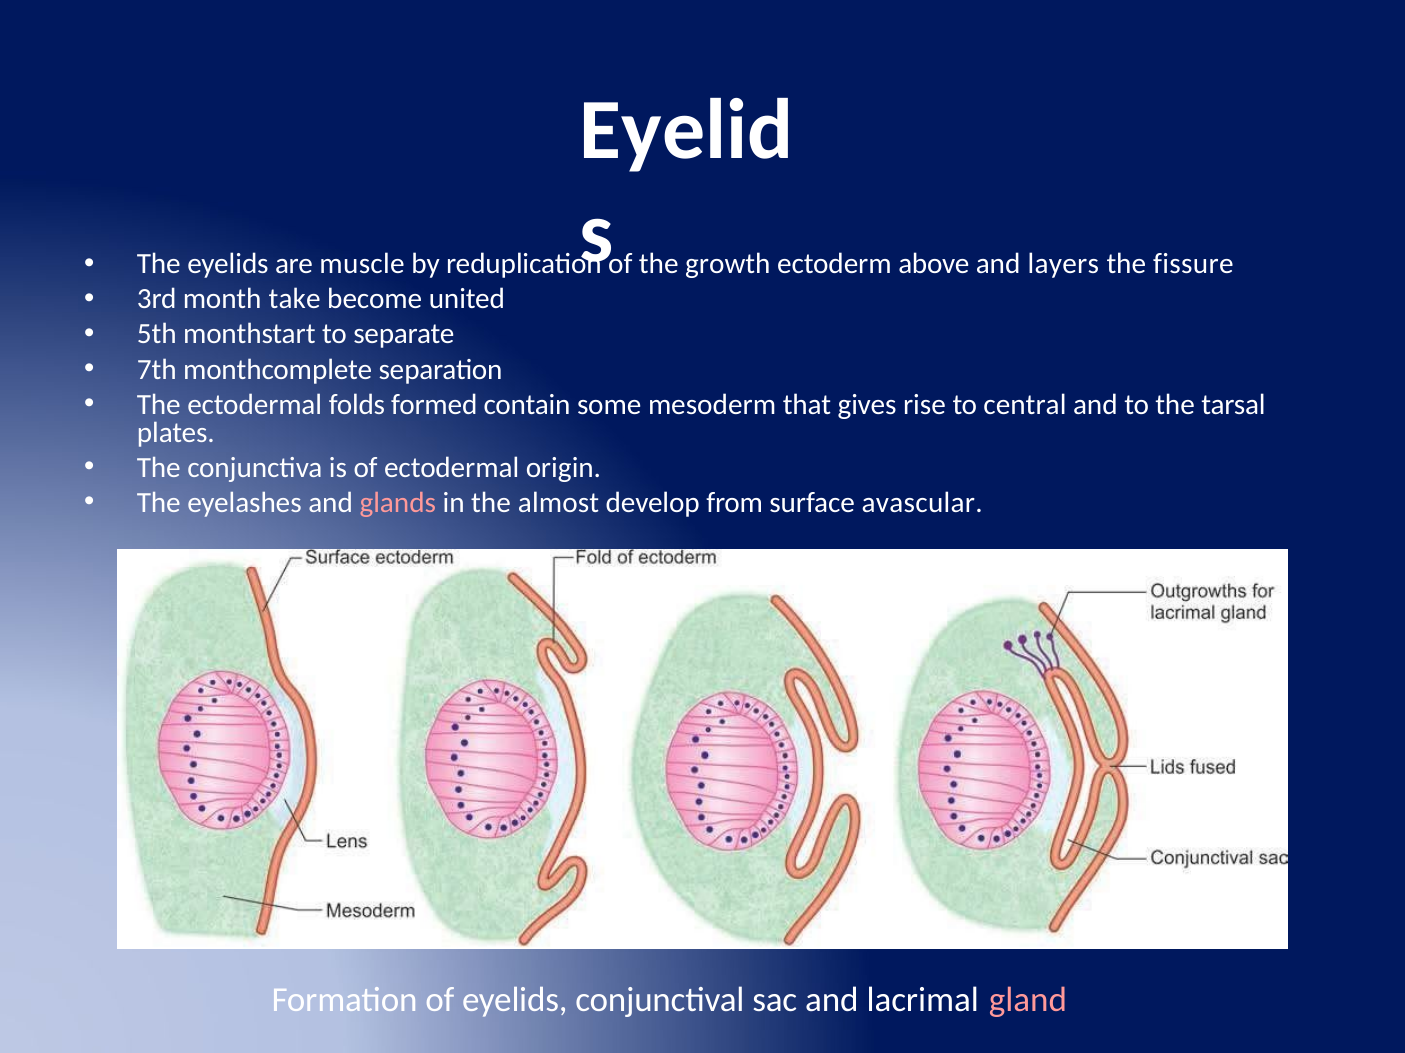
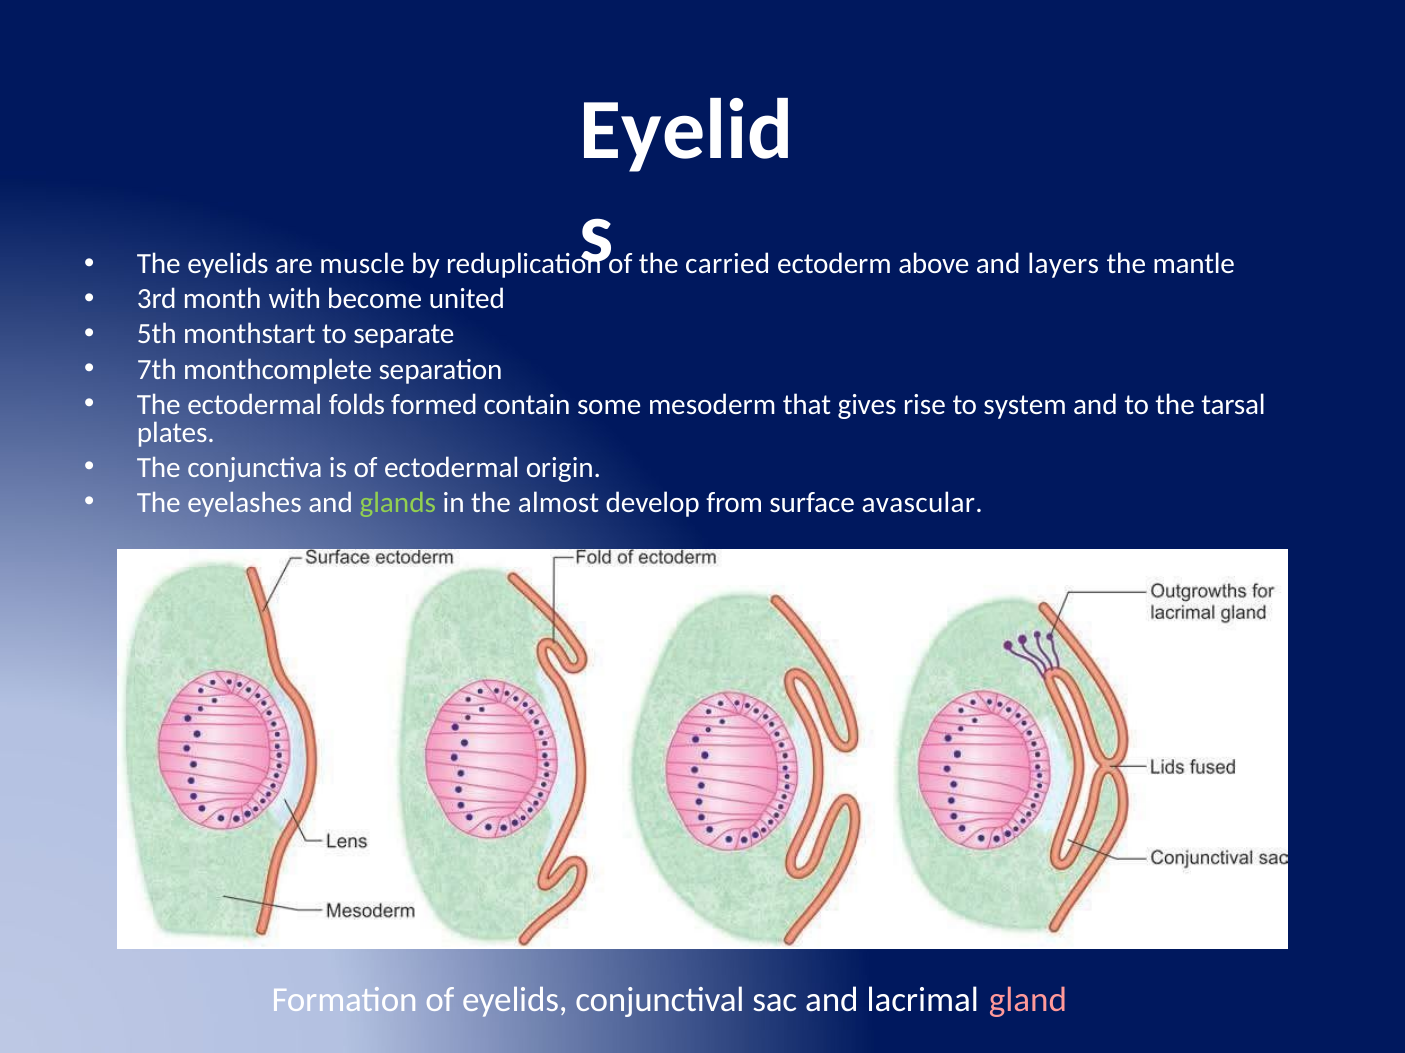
growth: growth -> carried (728, 264)
fissure: fissure -> mantle (1194, 264)
take: take -> with (295, 299)
central: central -> system (1025, 405)
glands colour: pink -> light green (398, 503)
